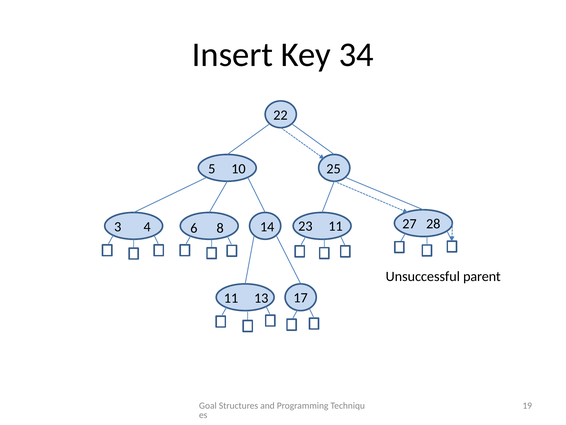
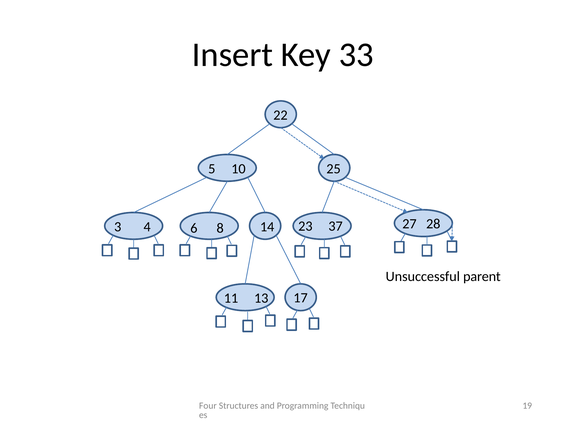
34: 34 -> 33 (356, 55)
23 11: 11 -> 37 (336, 226)
Goal: Goal -> Four (208, 405)
